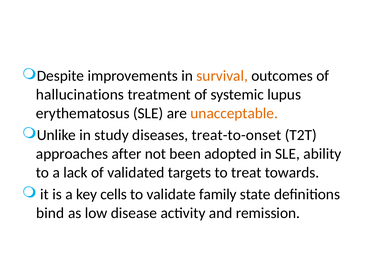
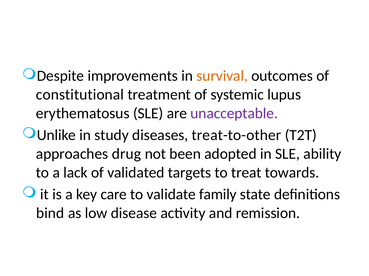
hallucinations: hallucinations -> constitutional (80, 95)
unacceptable colour: orange -> purple (234, 114)
treat-to-onset: treat-to-onset -> treat-to-other (236, 135)
after: after -> drug (126, 154)
cells: cells -> care (114, 195)
